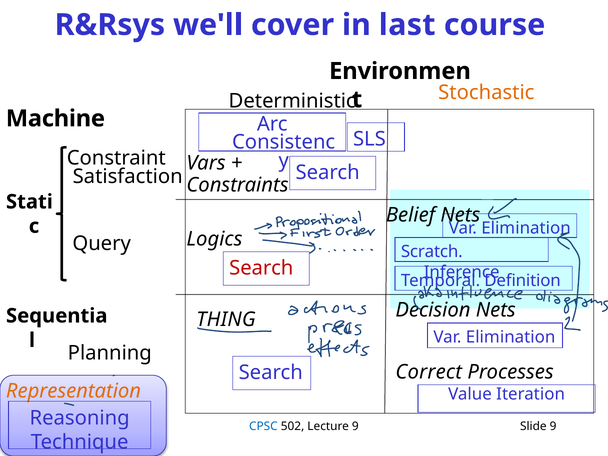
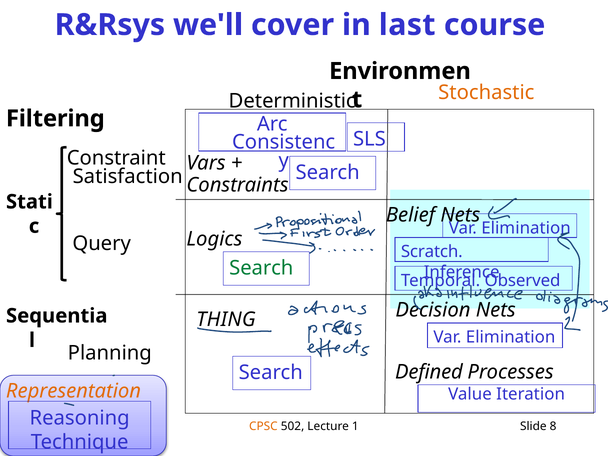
Machine: Machine -> Filtering (55, 119)
Search colour: red -> green (261, 268)
Definition: Definition -> Observed (523, 281)
Correct: Correct -> Defined (429, 372)
CPSC colour: blue -> orange (263, 426)
Lecture 9: 9 -> 1 (355, 426)
Slide 9: 9 -> 8 (553, 426)
